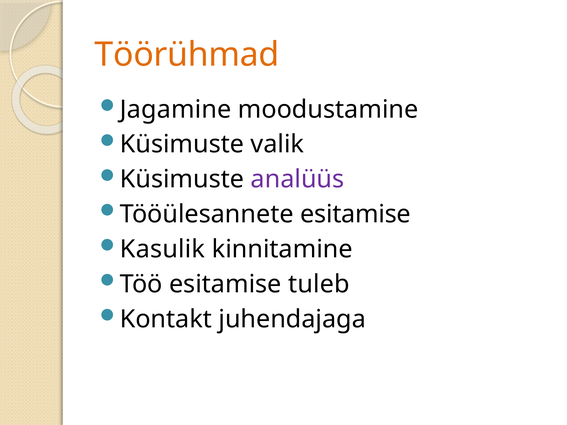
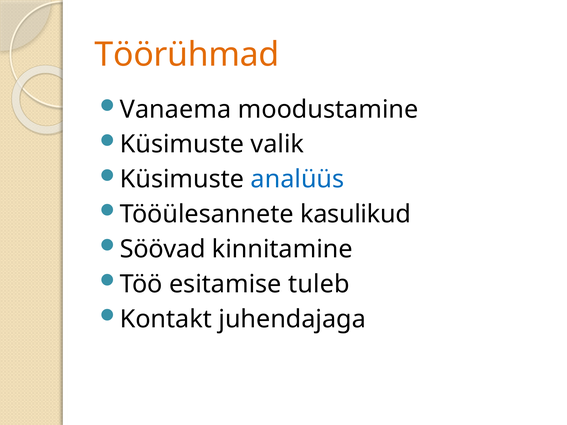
Jagamine: Jagamine -> Vanaema (176, 109)
analüüs colour: purple -> blue (297, 179)
Tööülesannete esitamise: esitamise -> kasulikud (356, 214)
Kasulik: Kasulik -> Söövad (163, 249)
